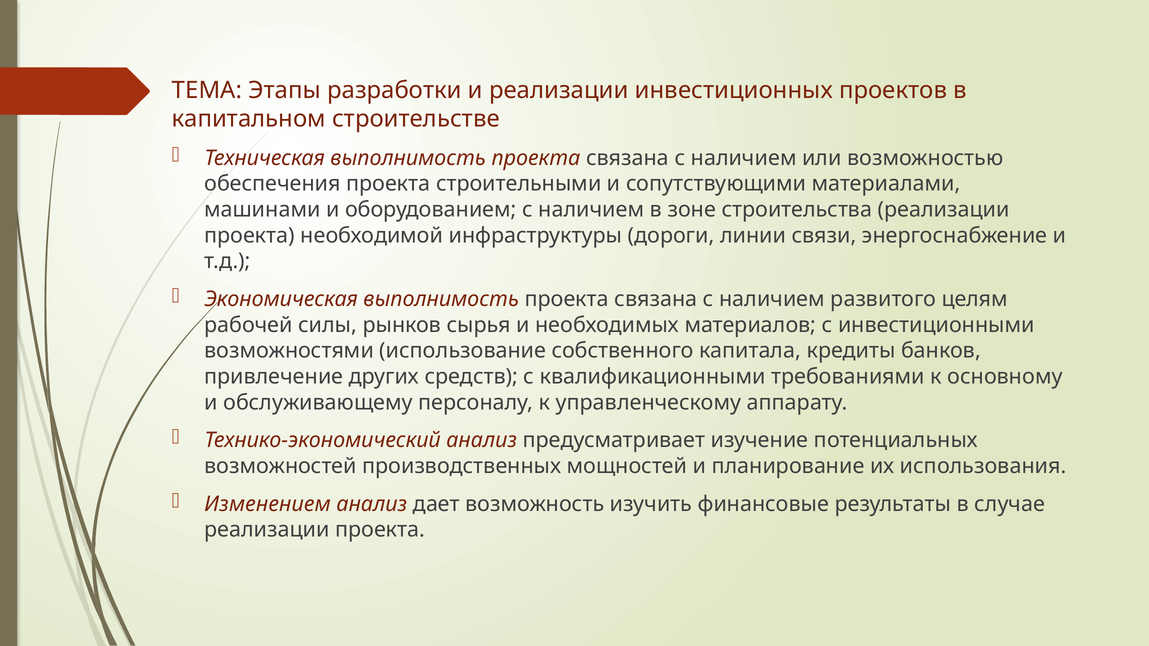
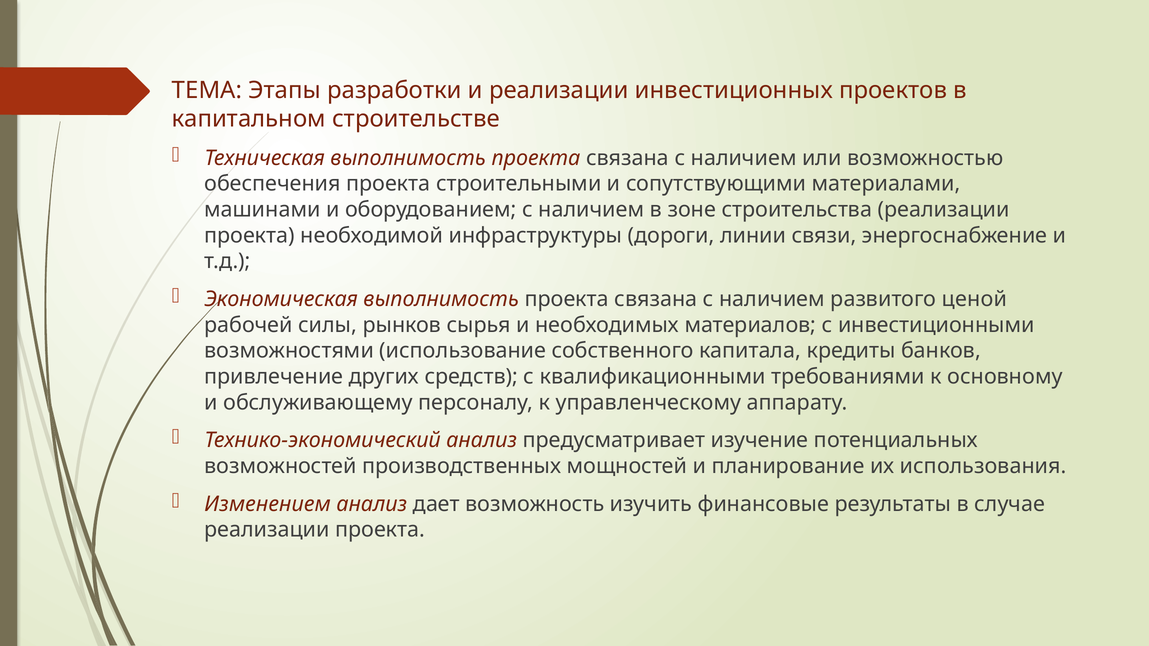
целям: целям -> ценой (974, 299)
